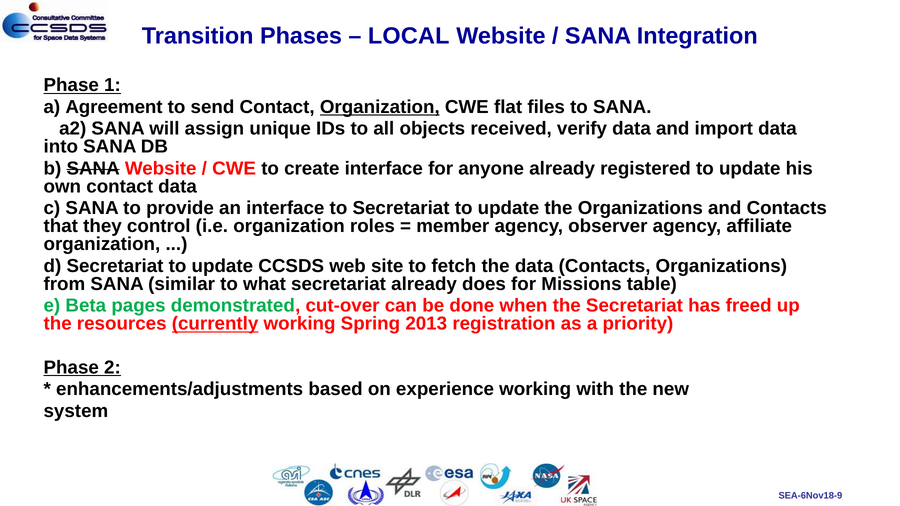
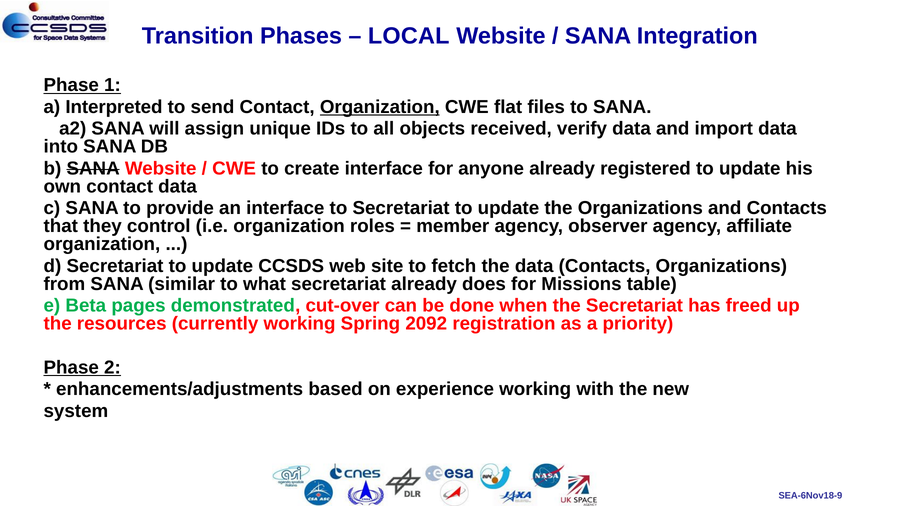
Agreement: Agreement -> Interpreted (114, 107)
currently underline: present -> none (215, 324)
2013: 2013 -> 2092 (426, 324)
